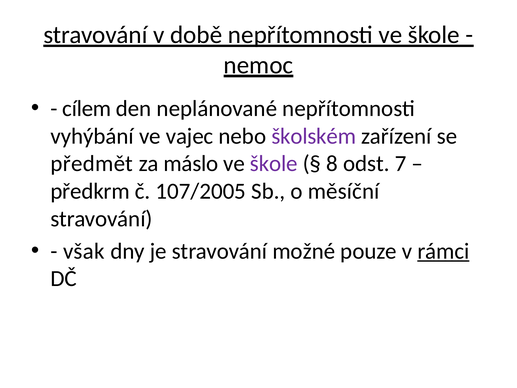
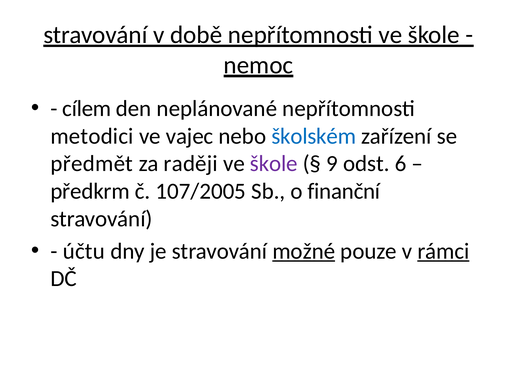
vyhýbání: vyhýbání -> metodici (92, 136)
školském colour: purple -> blue (314, 136)
máslo: máslo -> raději (191, 164)
8: 8 -> 9 (332, 164)
7: 7 -> 6 (401, 164)
měsíční: měsíční -> finanční (344, 191)
však: však -> účtu (84, 251)
možné underline: none -> present (304, 251)
